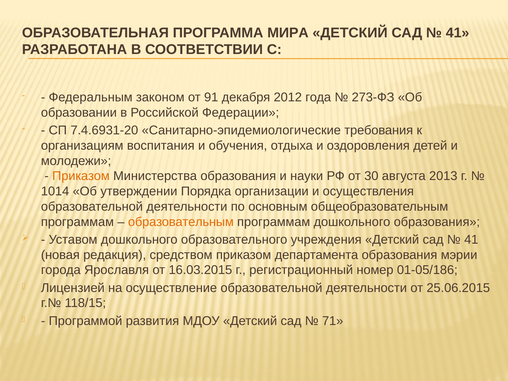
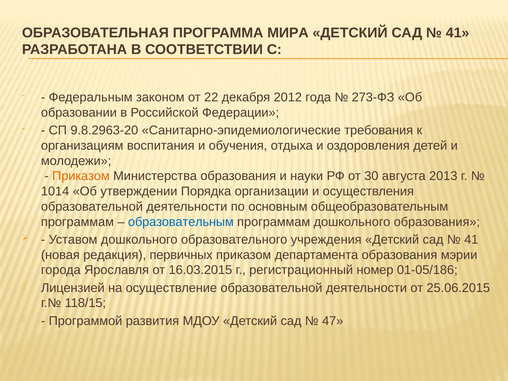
91: 91 -> 22 (211, 97)
7.4.6931-20: 7.4.6931-20 -> 9.8.2963-20 (104, 130)
образовательным colour: orange -> blue (181, 222)
средством: средством -> первичных (181, 255)
71: 71 -> 47 (333, 321)
